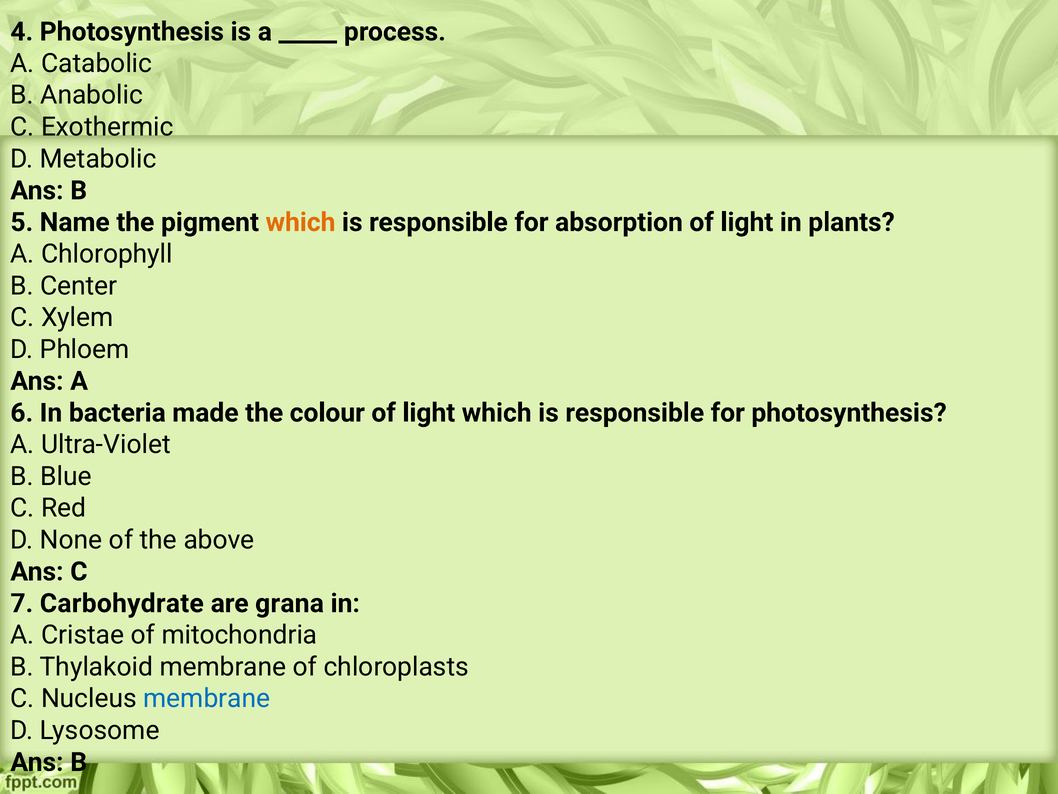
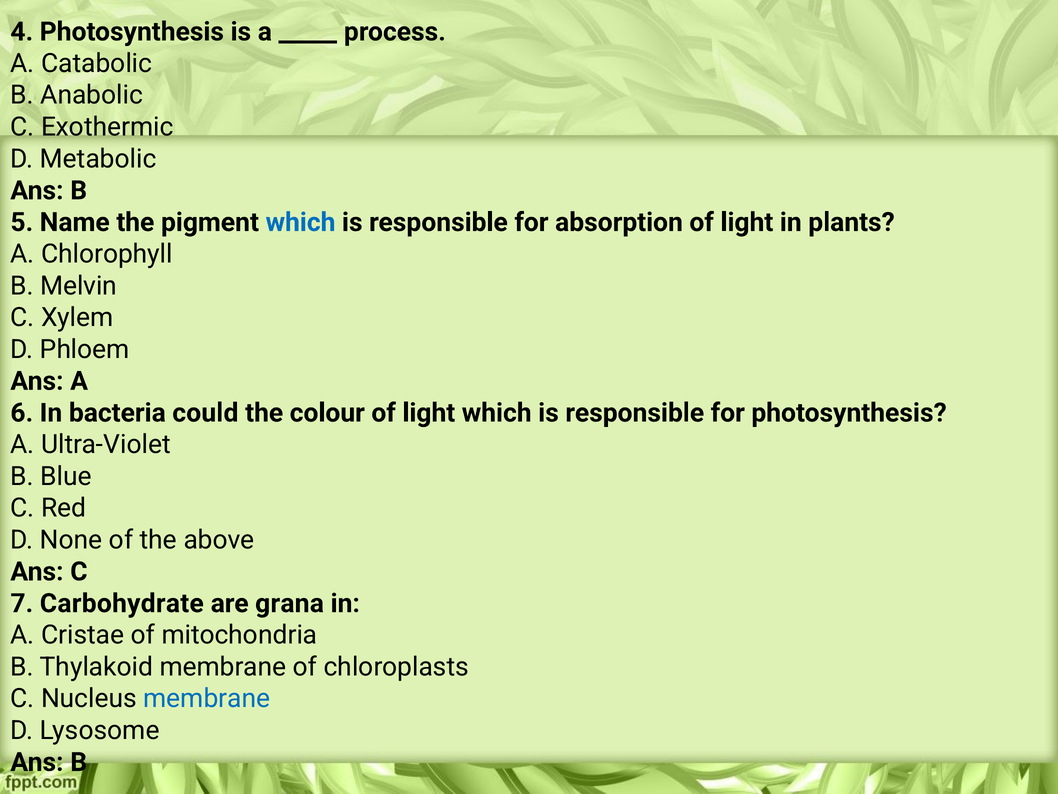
which colour: orange -> blue (301, 222)
Center: Center -> Melvin (79, 286)
made: made -> could (205, 413)
